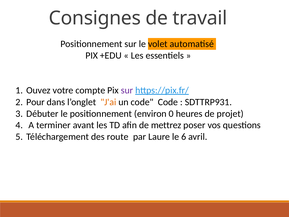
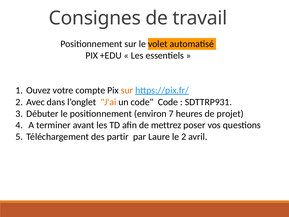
sur colour: purple -> orange (127, 90)
Pour: Pour -> Avec (35, 102)
0: 0 -> 7 (171, 113)
route: route -> partir (118, 137)
le 6: 6 -> 2 (184, 137)
